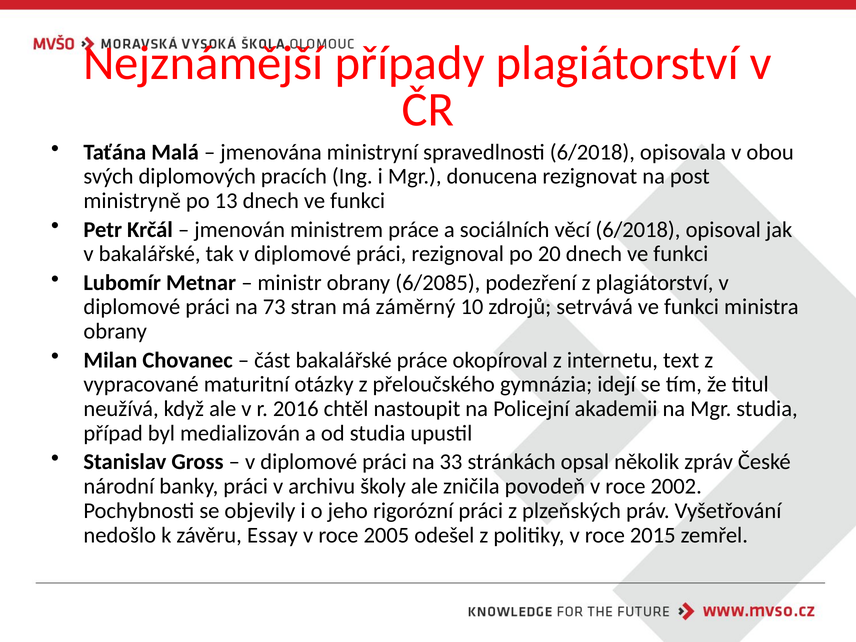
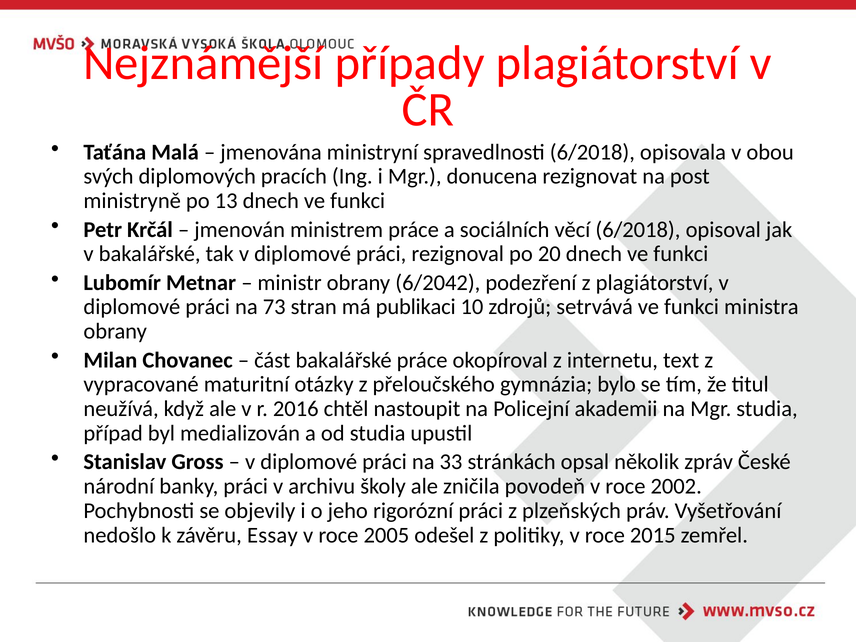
6/2085: 6/2085 -> 6/2042 (438, 283)
záměrný: záměrný -> publikaci (416, 307)
idejí: idejí -> bylo (617, 384)
